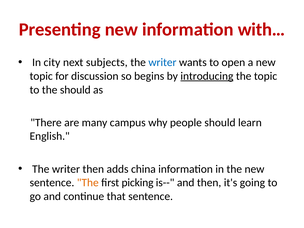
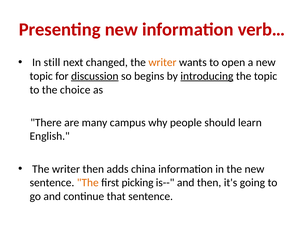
with…: with… -> verb… (261, 29)
city: city -> still (52, 62)
subjects: subjects -> changed (107, 62)
writer colour: blue -> orange (162, 62)
discussion underline: none -> present (95, 76)
the should: should -> choice (75, 90)
